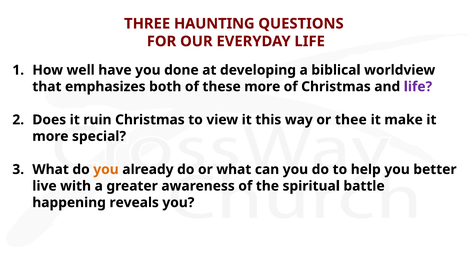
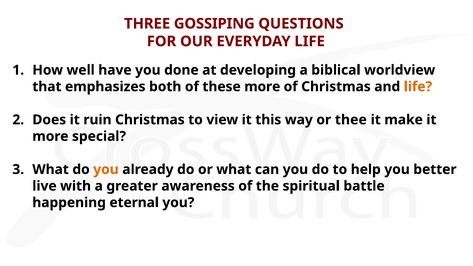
HAUNTING: HAUNTING -> GOSSIPING (214, 24)
life colour: purple -> orange (418, 87)
reveals: reveals -> eternal (134, 203)
